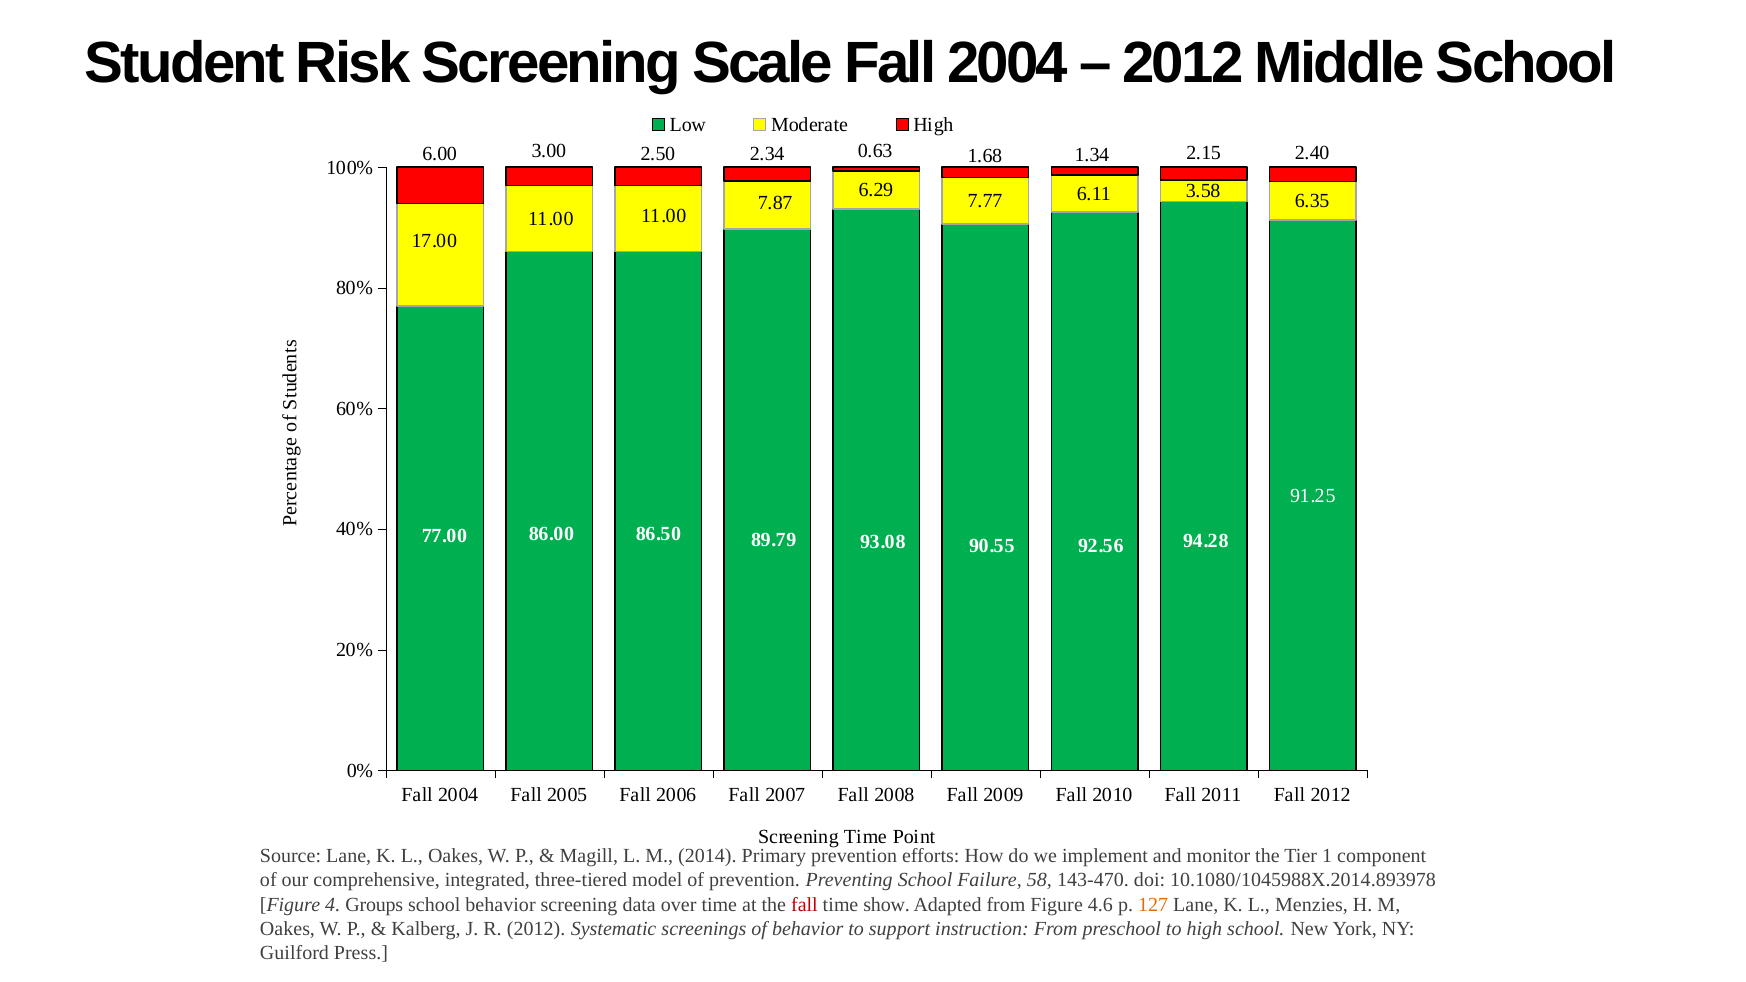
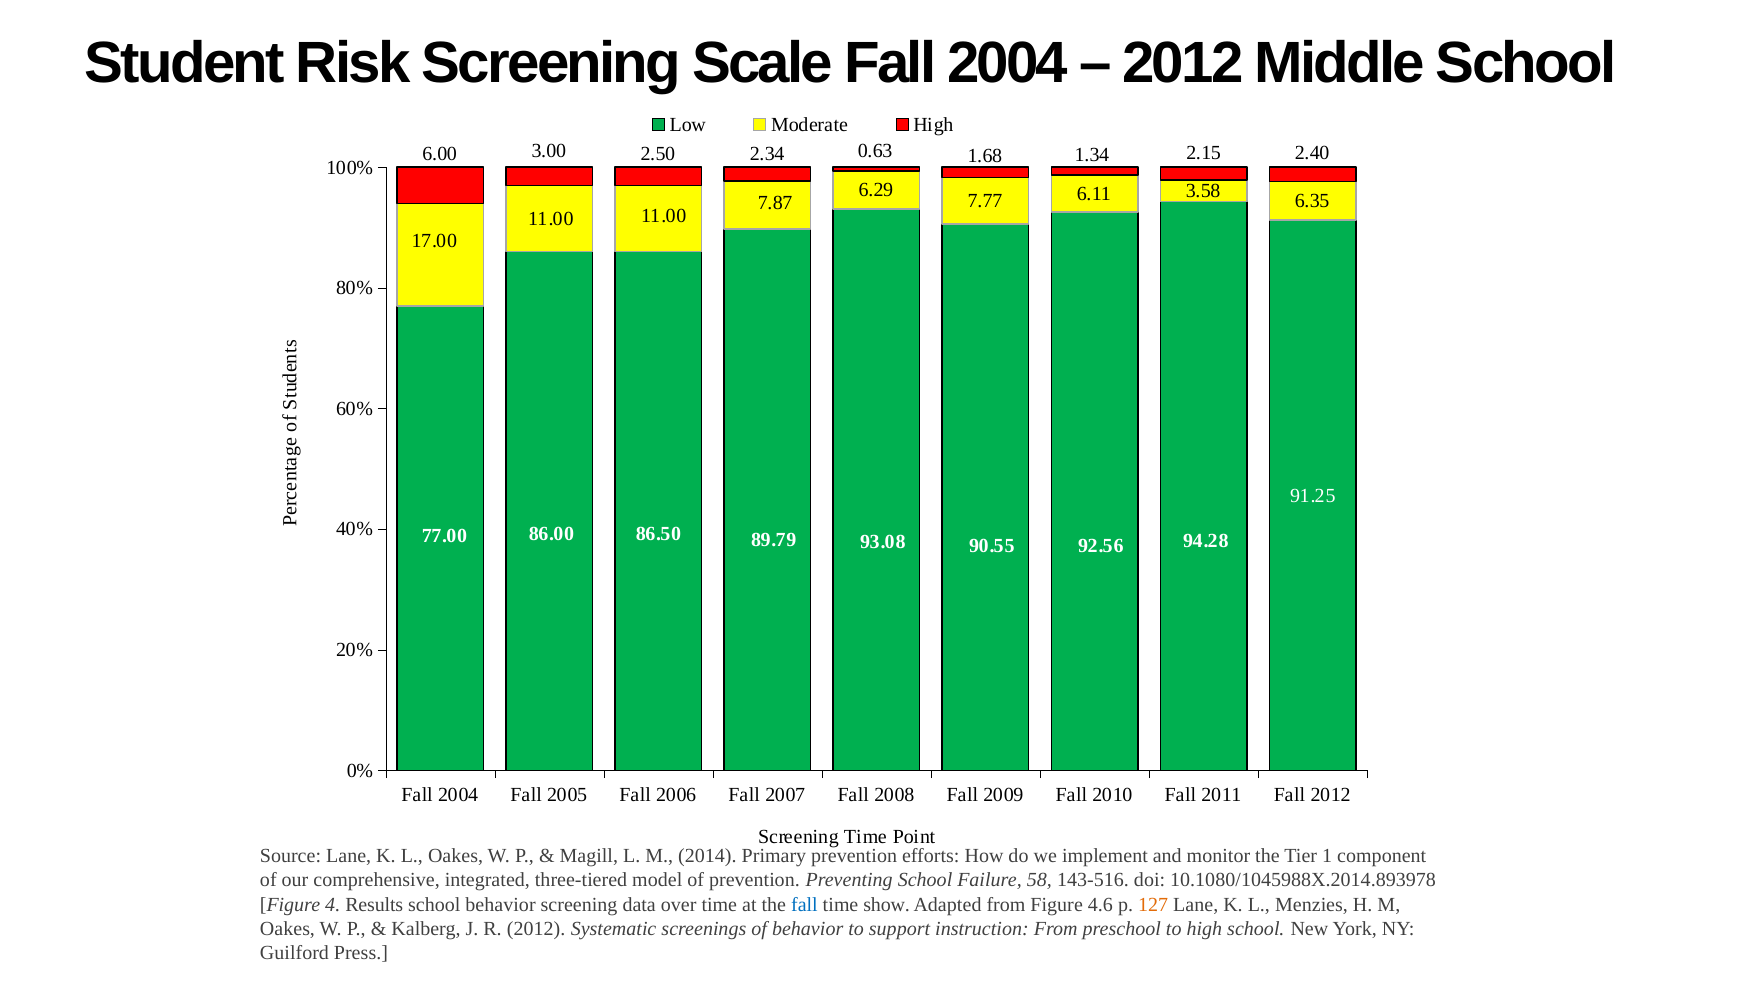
143-470: 143-470 -> 143-516 (1093, 880)
Groups: Groups -> Results (374, 905)
fall colour: red -> blue (804, 905)
